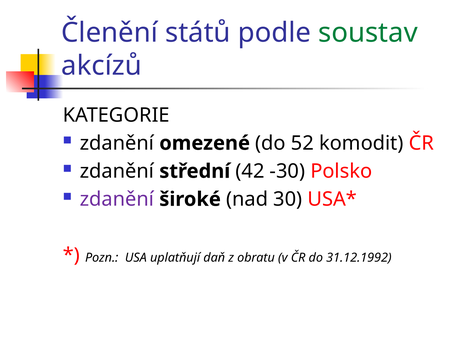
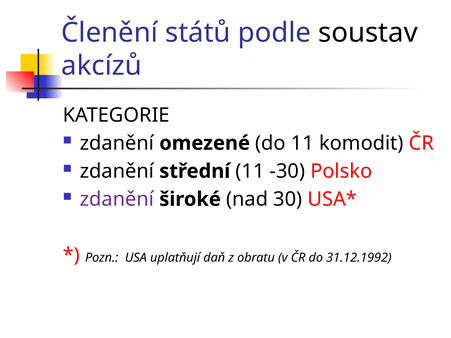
soustav colour: green -> black (368, 33)
do 52: 52 -> 11 (302, 143)
střední 42: 42 -> 11 (250, 171)
